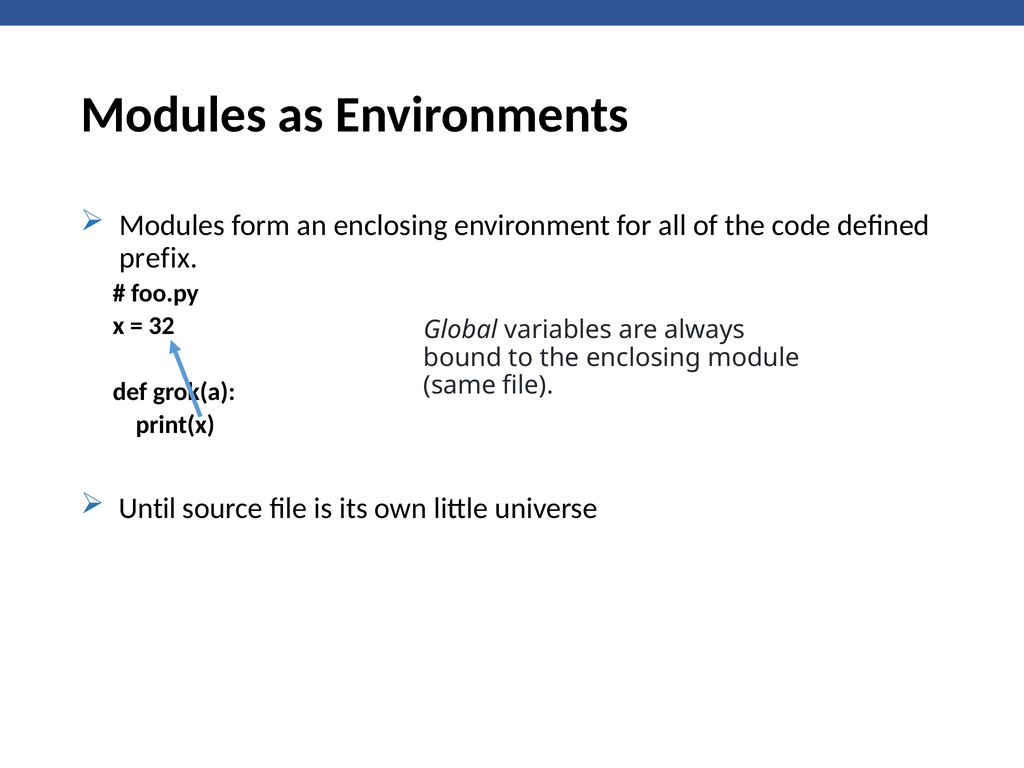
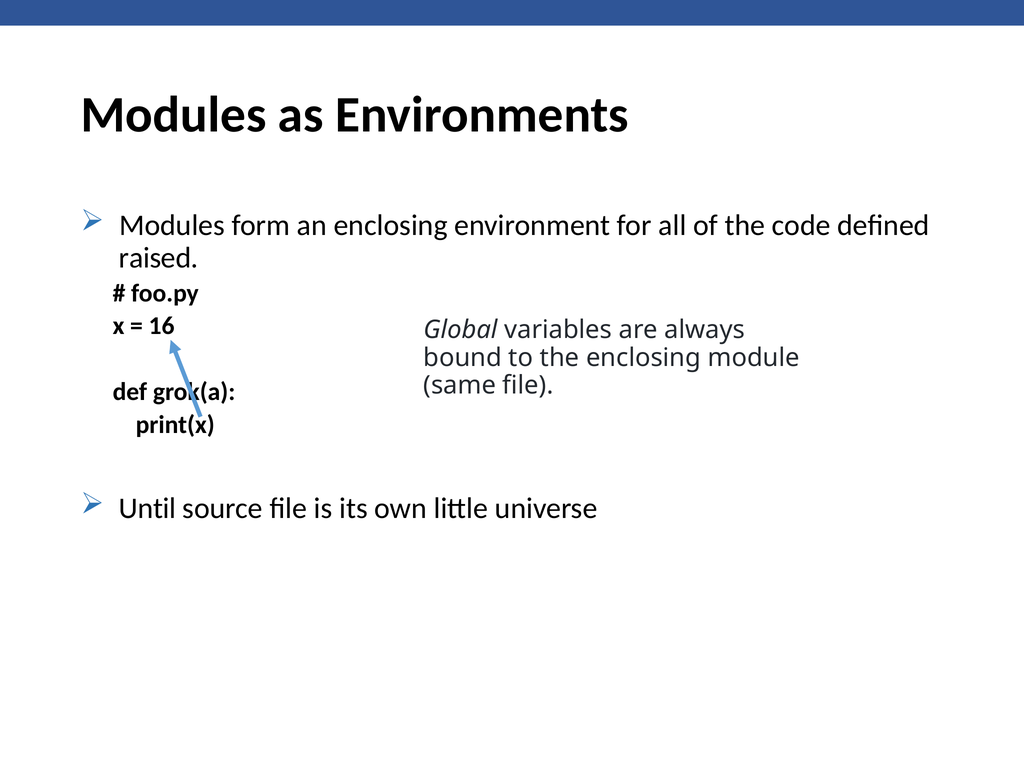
prefix: prefix -> raised (159, 258)
32: 32 -> 16 (162, 326)
